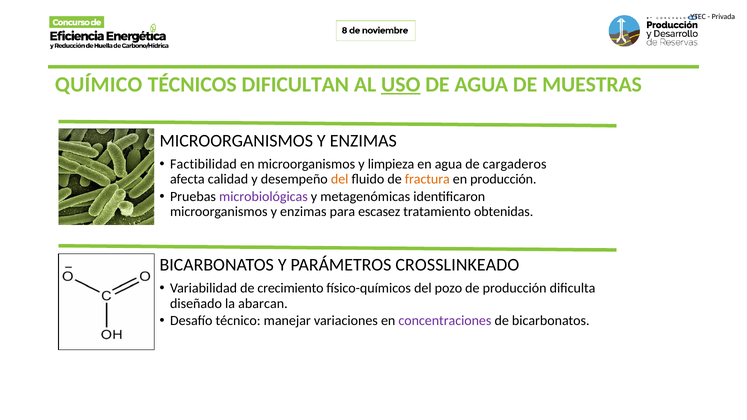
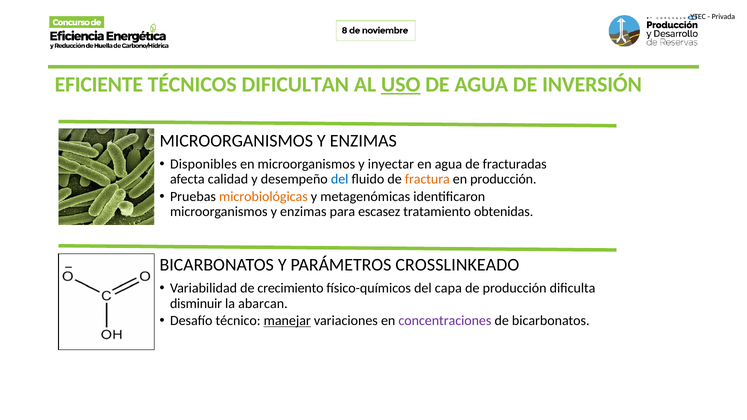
QUÍMICO: QUÍMICO -> EFICIENTE (99, 84)
MUESTRAS: MUESTRAS -> INVERSIÓN (592, 84)
Factibilidad: Factibilidad -> Disponibles (203, 164)
limpieza: limpieza -> inyectar (391, 164)
cargaderos: cargaderos -> fracturadas (515, 164)
del colour: orange -> blue (340, 179)
microbiológicas colour: purple -> orange (263, 197)
pozo: pozo -> capa (448, 288)
diseñado: diseñado -> disminuir (196, 304)
manejar underline: none -> present (287, 321)
